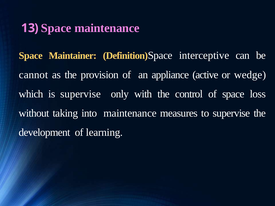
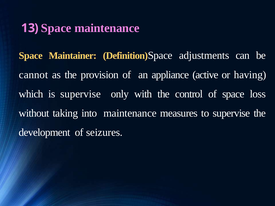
interceptive: interceptive -> adjustments (204, 56)
wedge: wedge -> having (250, 75)
learning: learning -> seizures (104, 133)
